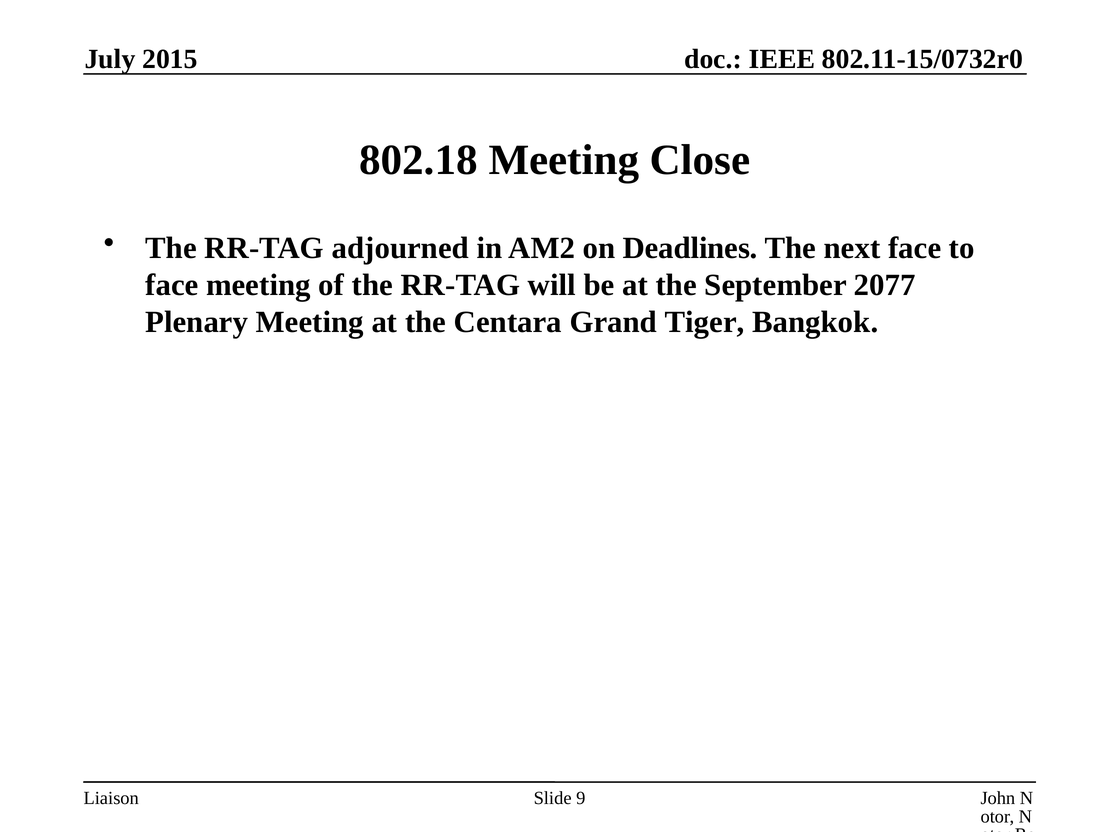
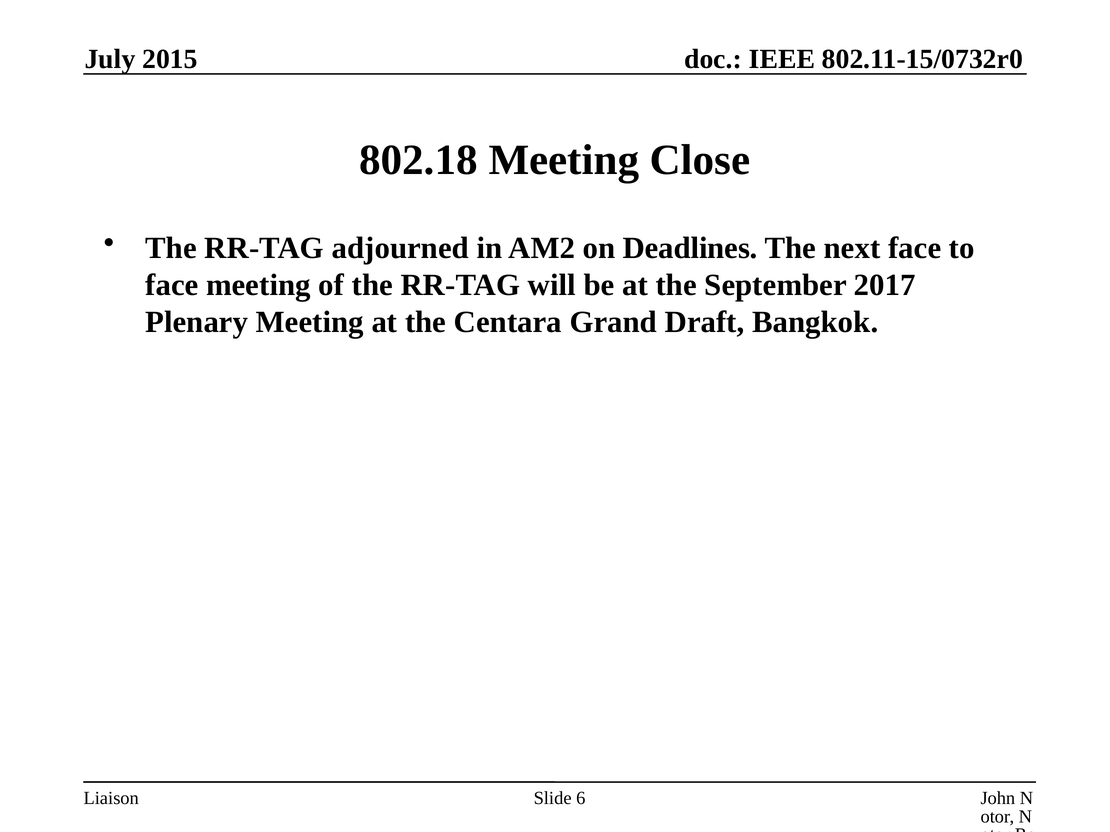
2077: 2077 -> 2017 (885, 285)
Tiger: Tiger -> Draft (705, 322)
9: 9 -> 6 (581, 798)
